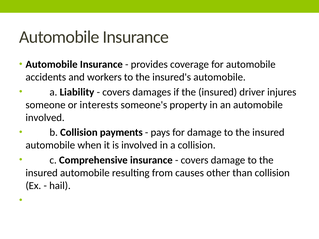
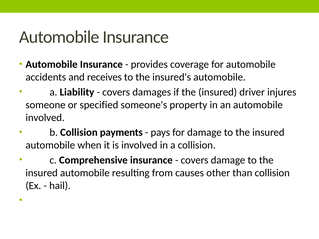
workers: workers -> receives (104, 77)
interests: interests -> specified (99, 105)
